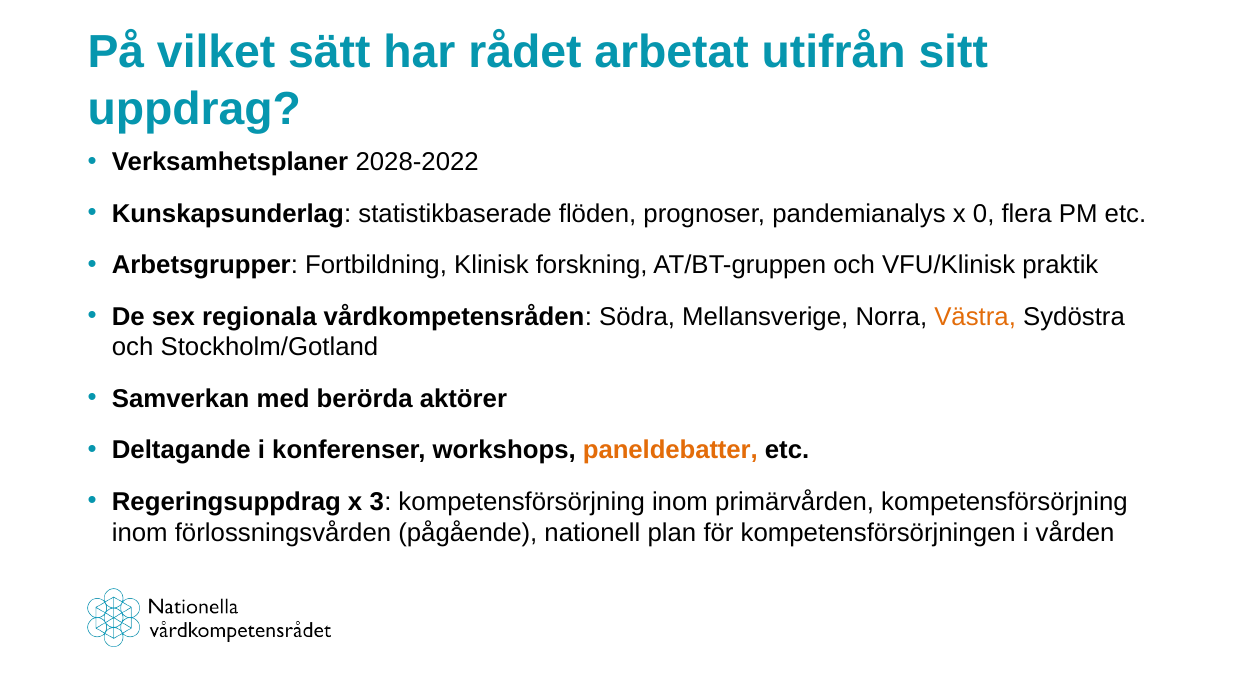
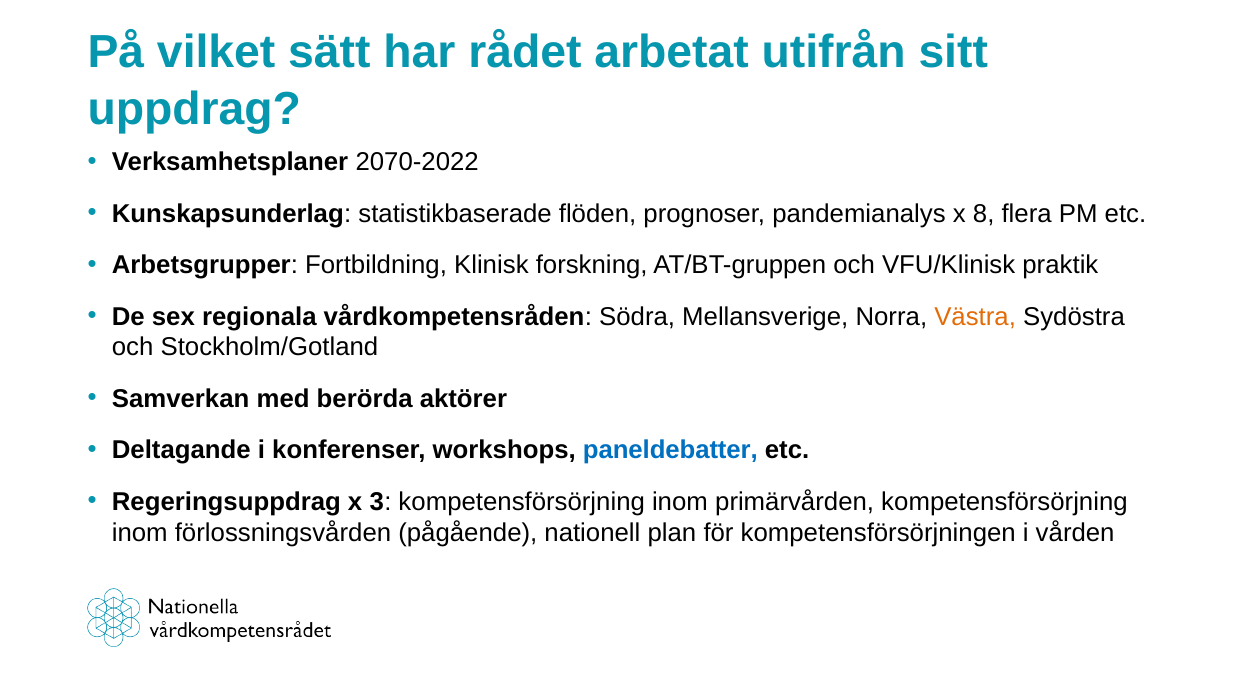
2028-2022: 2028-2022 -> 2070-2022 (417, 162)
0: 0 -> 8 (984, 214)
paneldebatter colour: orange -> blue (670, 451)
